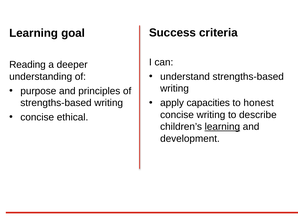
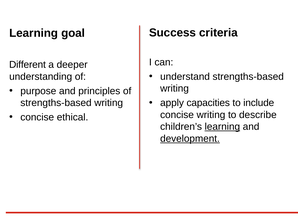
Reading: Reading -> Different (27, 65)
honest: honest -> include (259, 103)
development underline: none -> present (190, 139)
